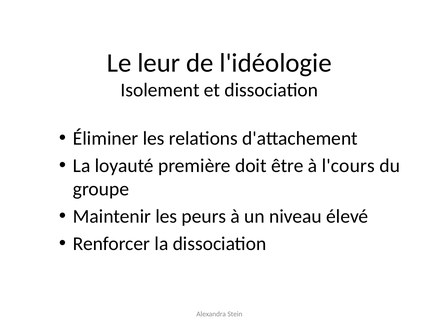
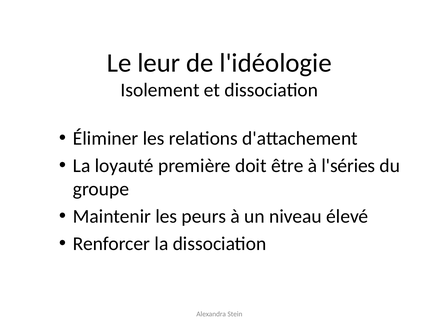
l'cours: l'cours -> l'séries (348, 166)
